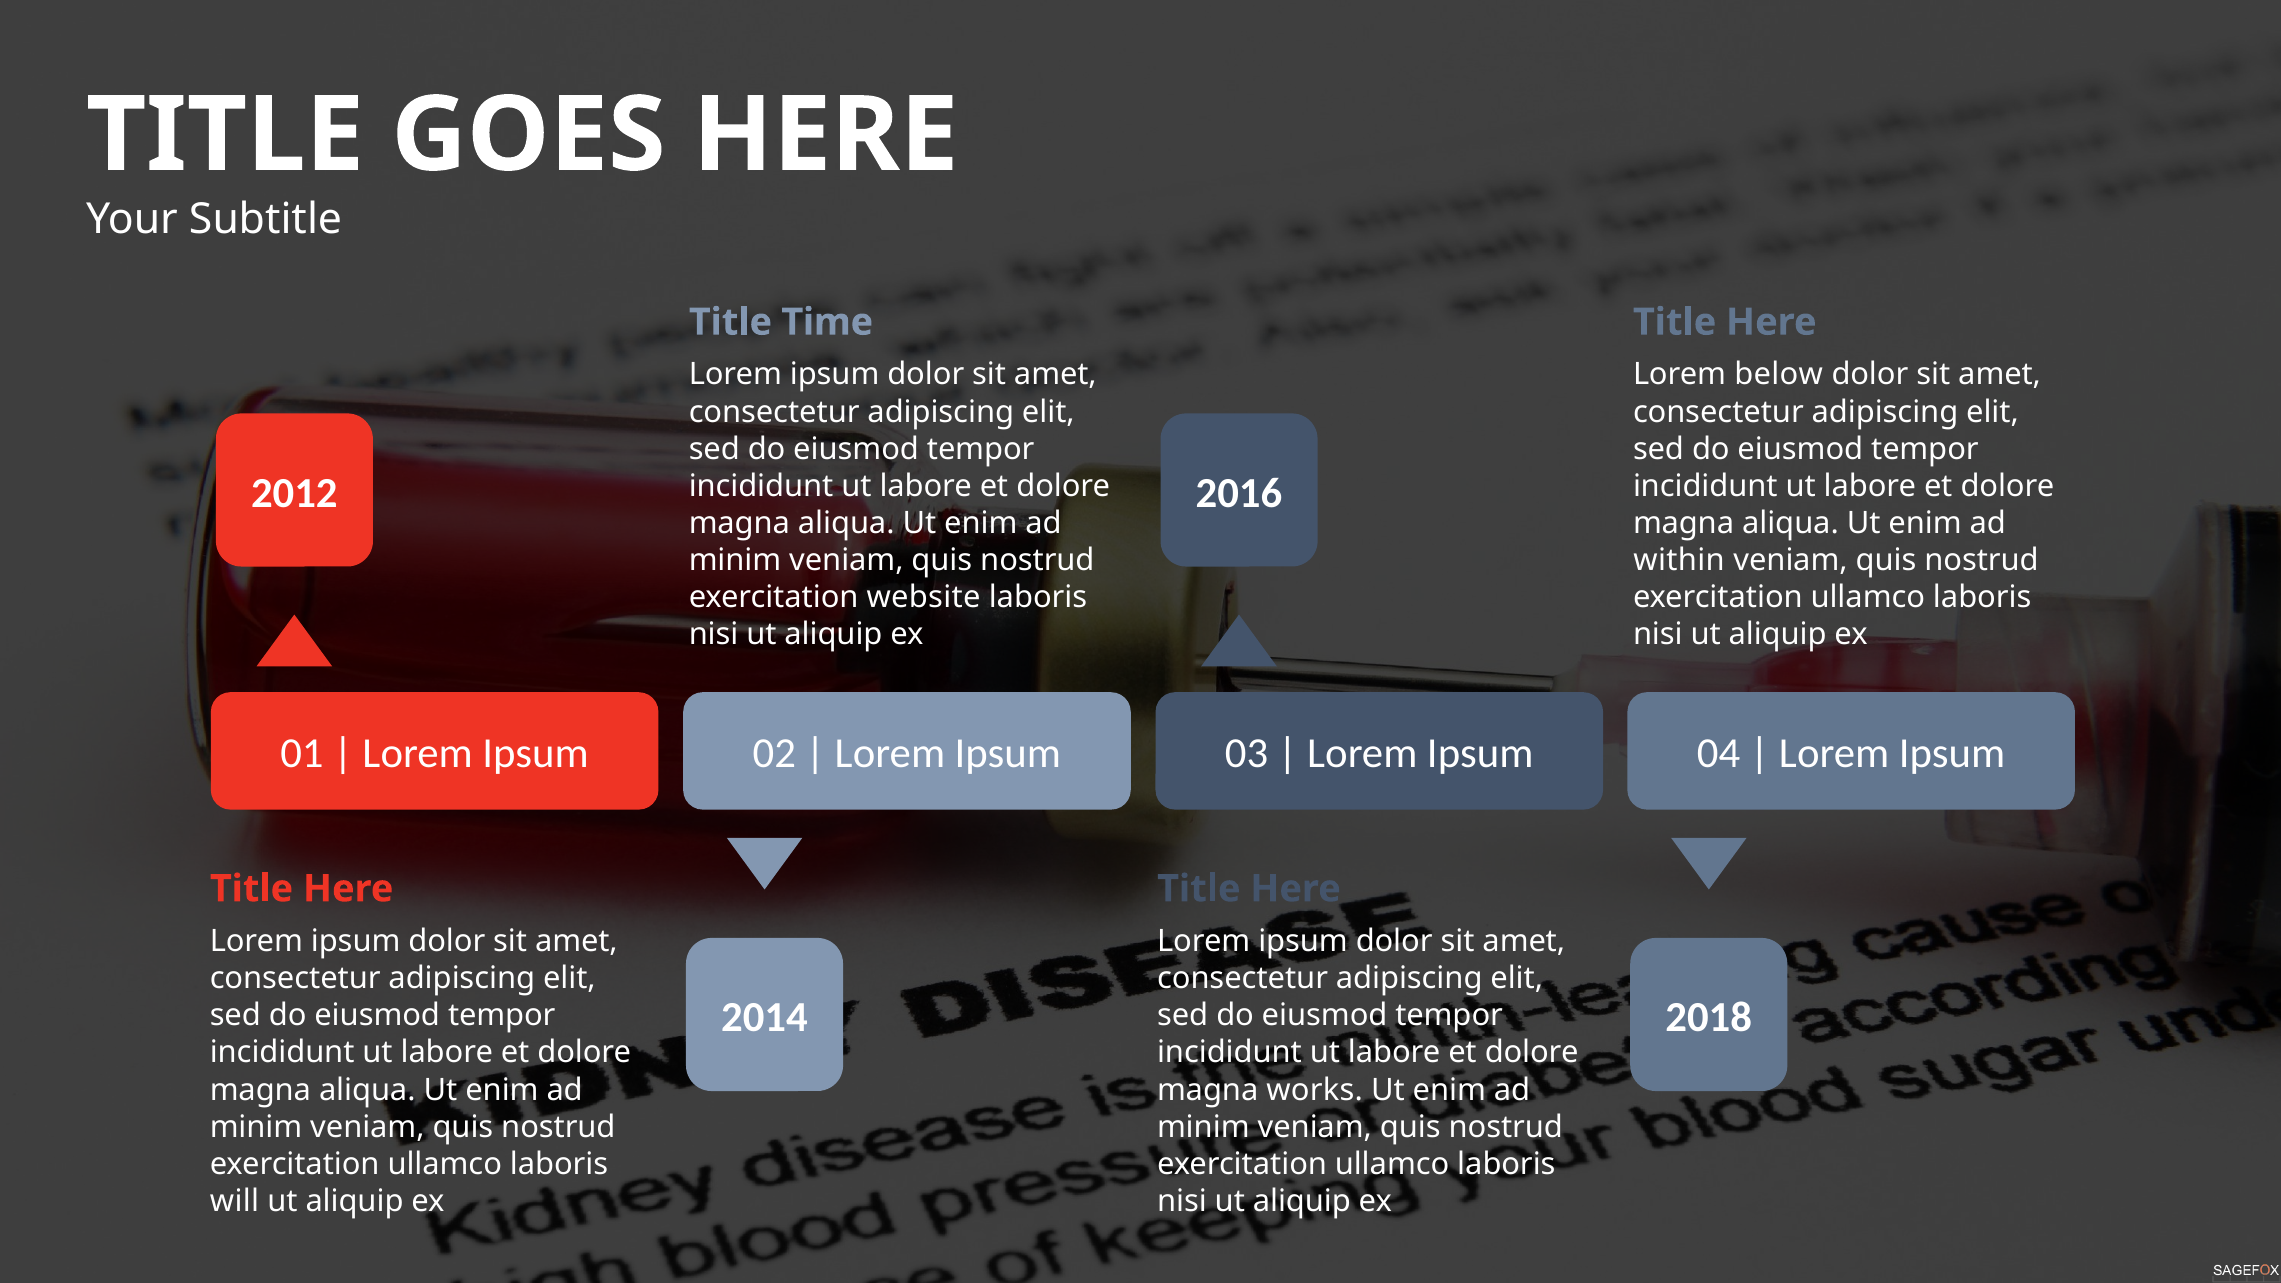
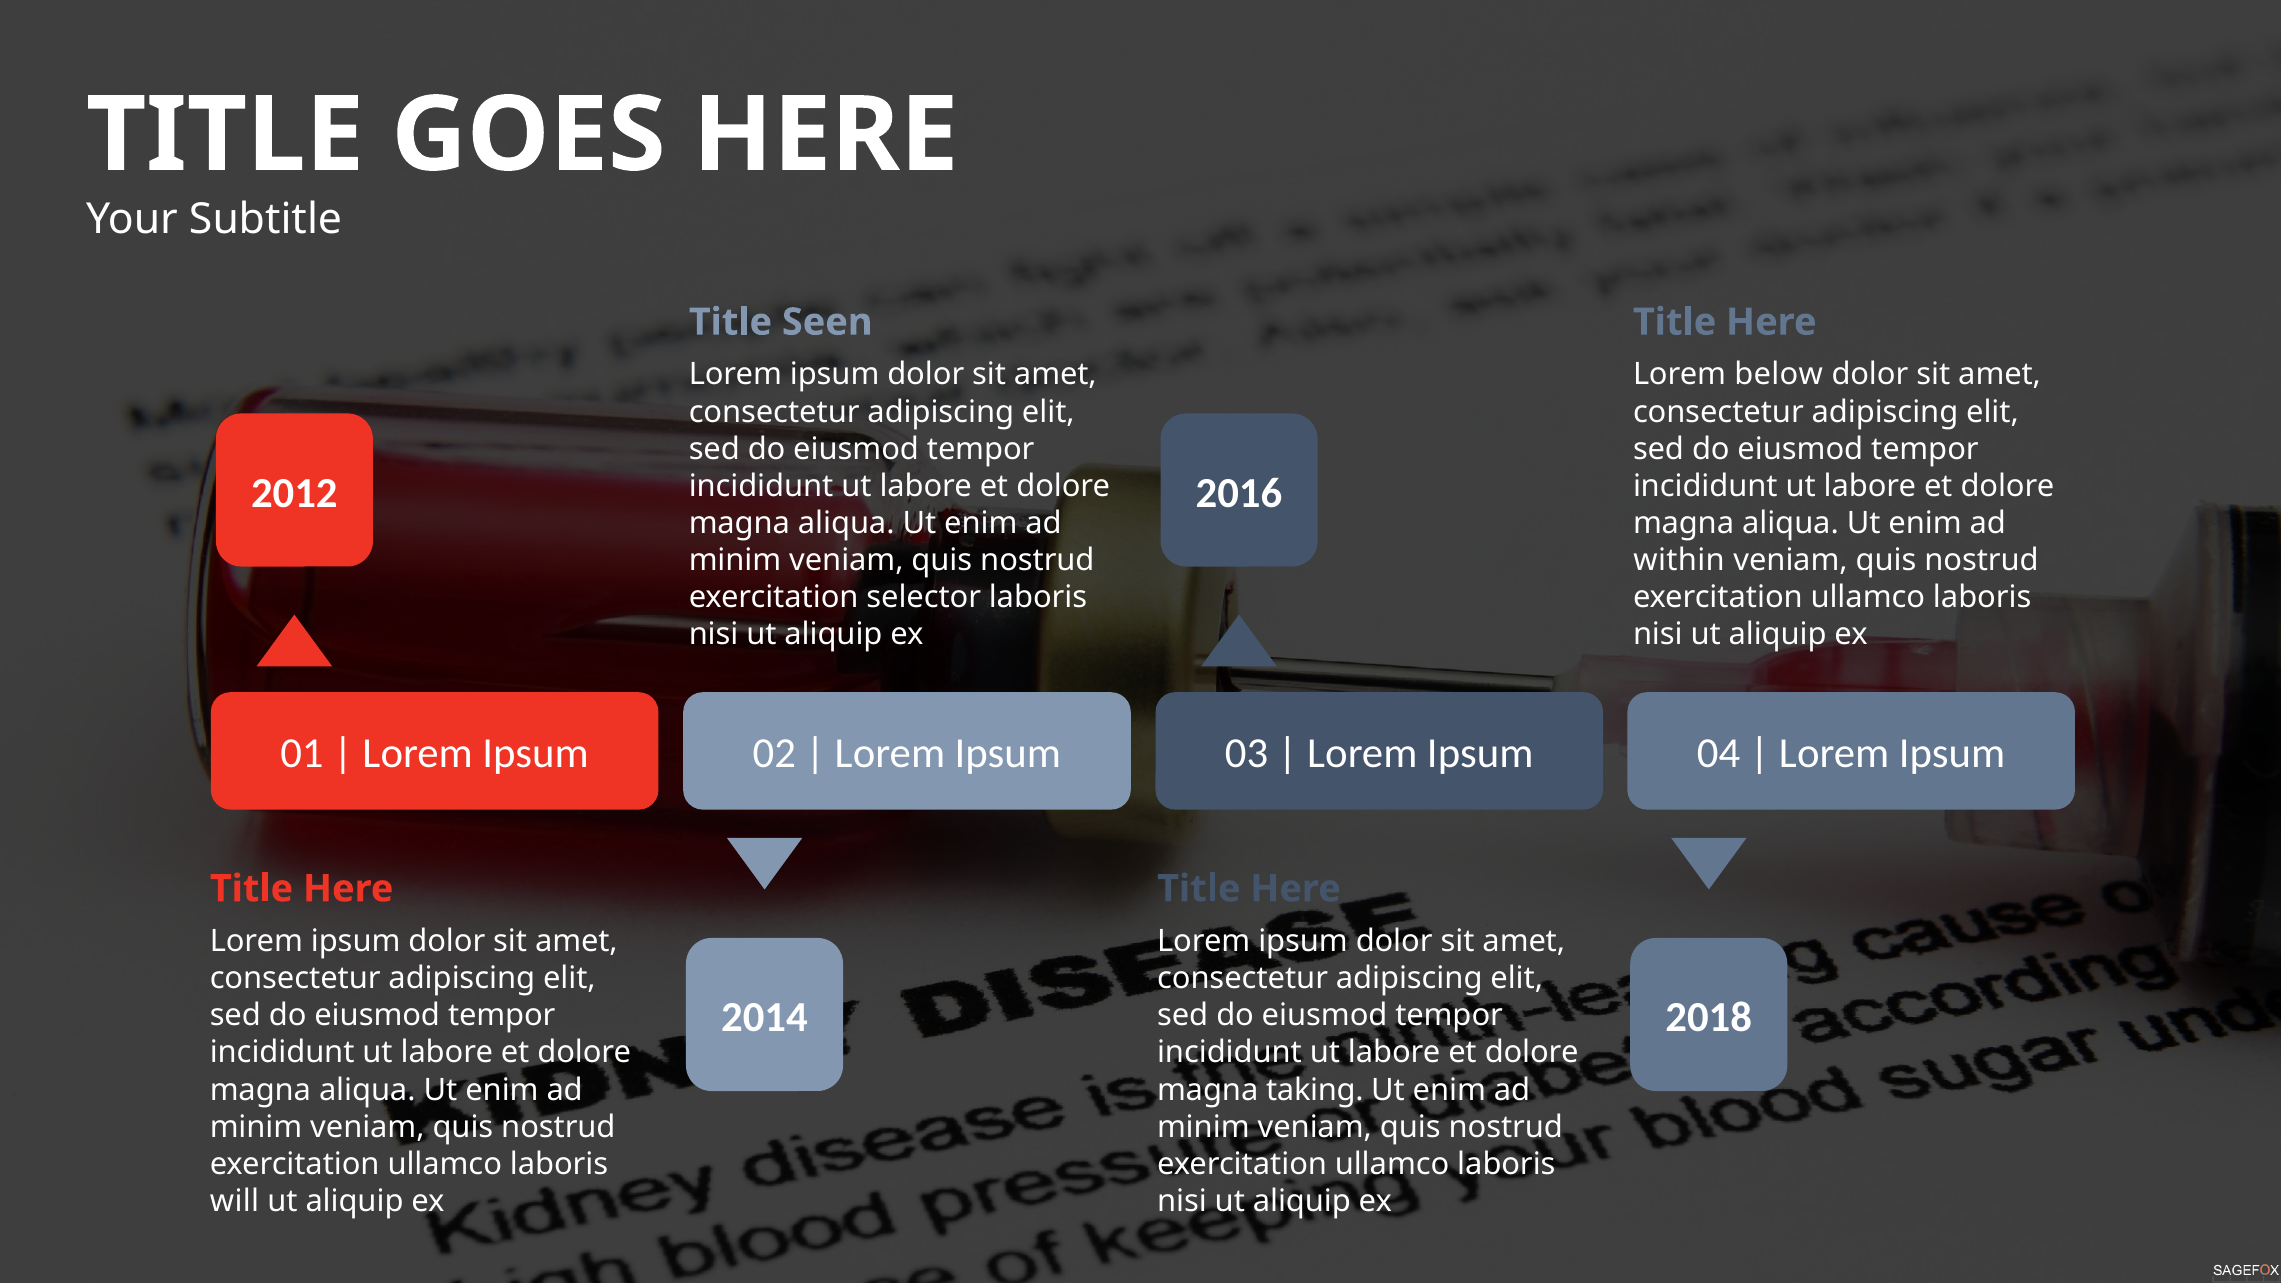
Time: Time -> Seen (827, 322)
website: website -> selector (924, 597)
works: works -> taking (1315, 1090)
